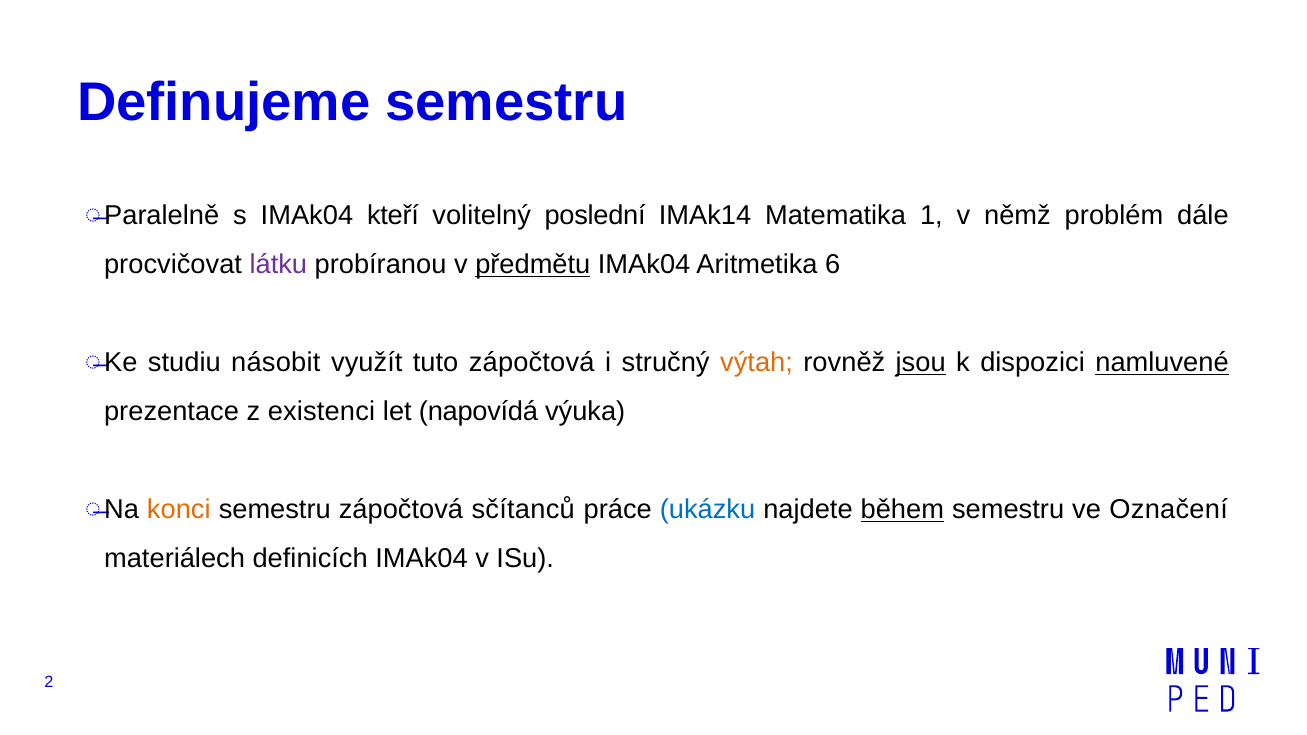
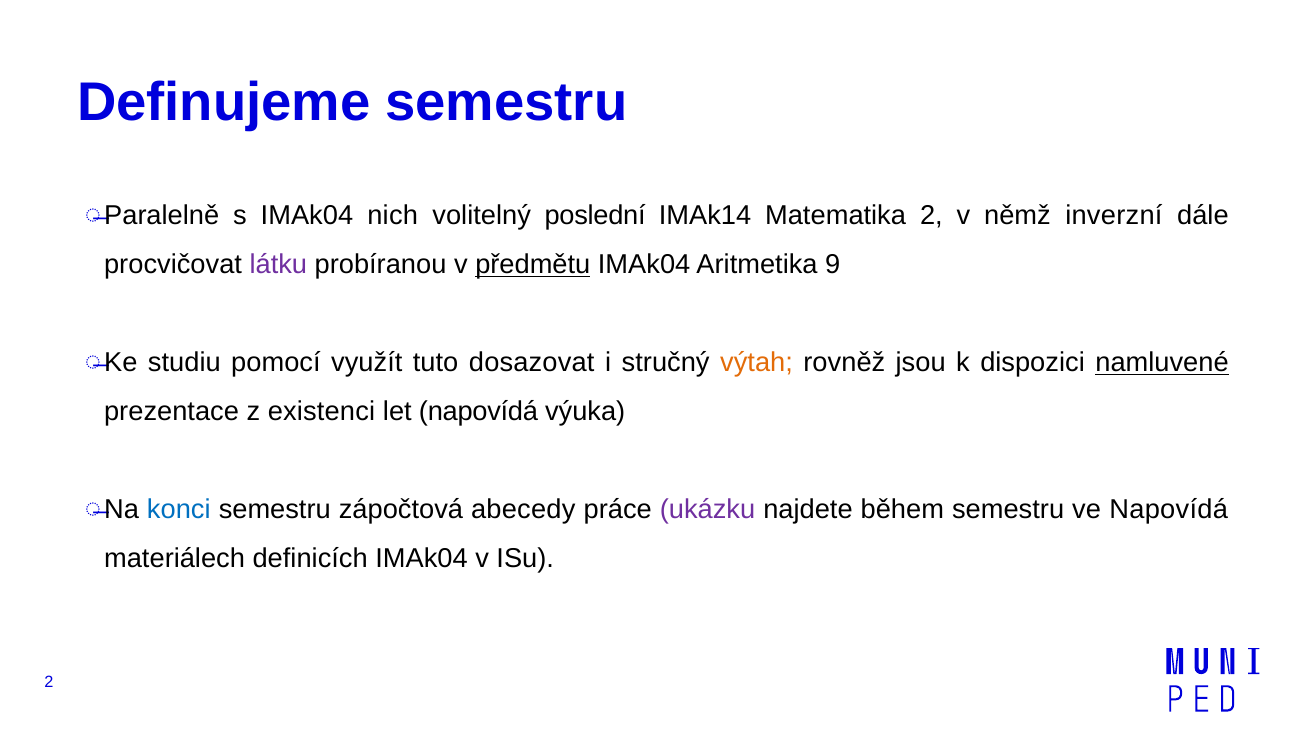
kteří: kteří -> nich (393, 216)
Matematika 1: 1 -> 2 (931, 216)
problém: problém -> inverzní (1114, 216)
6: 6 -> 9 (833, 265)
násobit: násobit -> pomocí (276, 363)
tuto zápočtová: zápočtová -> dosazovat (532, 363)
jsou underline: present -> none (921, 363)
konci colour: orange -> blue (179, 510)
sčítanců: sčítanců -> abecedy (523, 510)
ukázku colour: blue -> purple (708, 510)
během underline: present -> none (902, 510)
ve Označení: Označení -> Napovídá (1169, 510)
